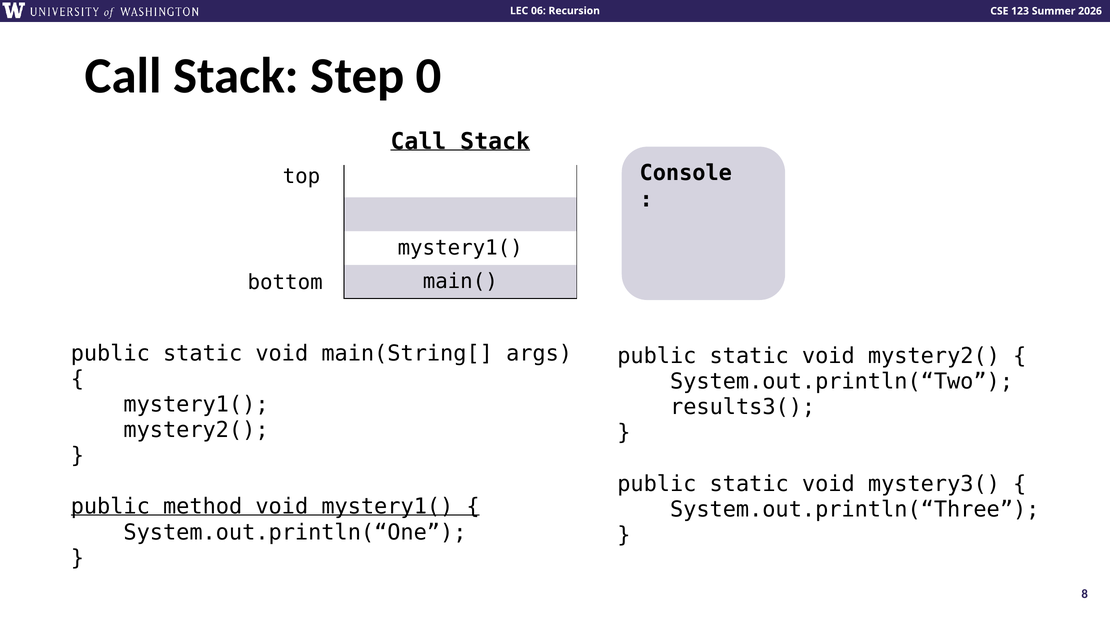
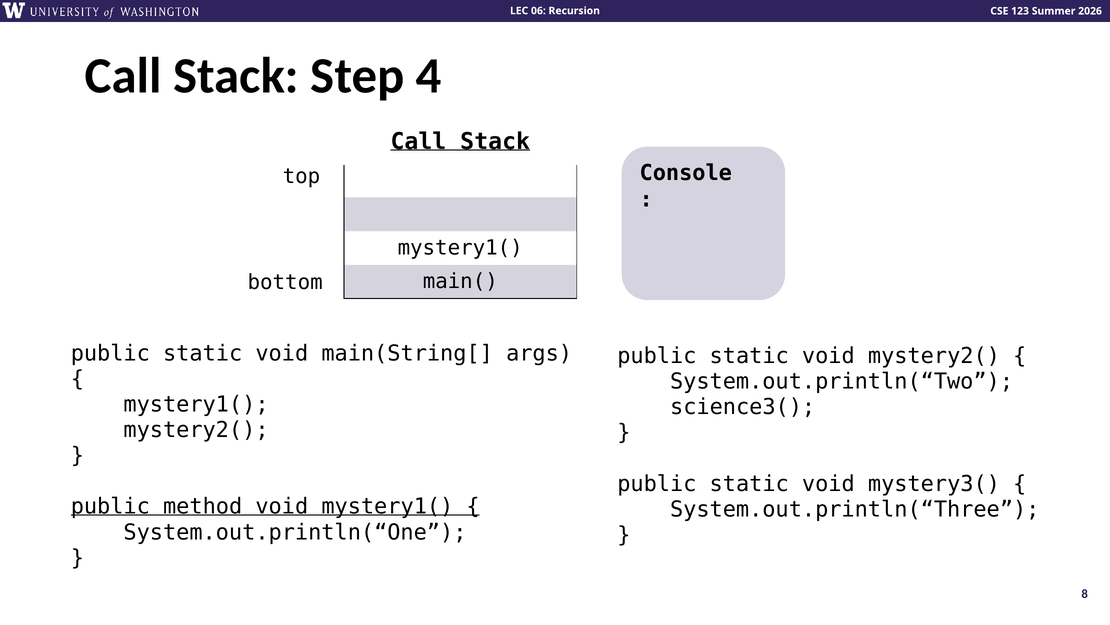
0: 0 -> 4 (429, 76)
results3(: results3( -> science3( (743, 407)
